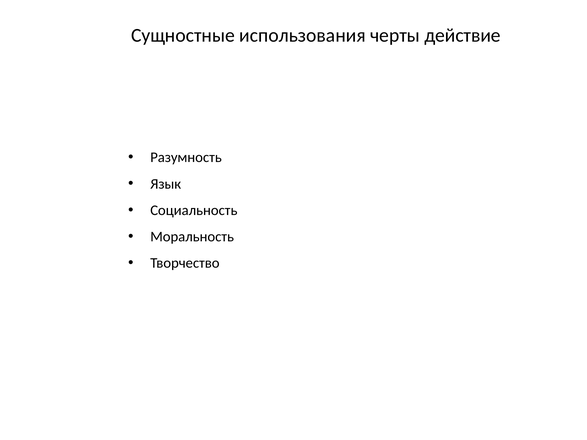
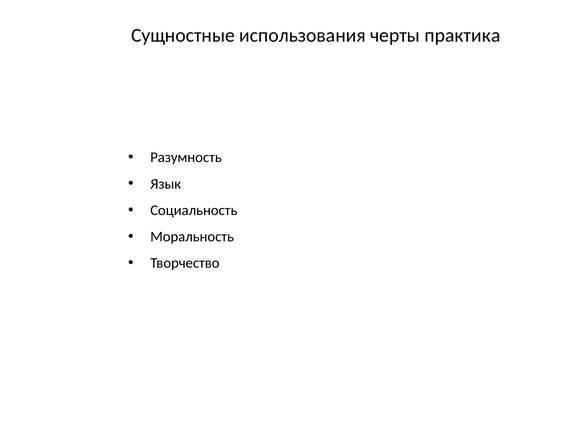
действие: действие -> практика (462, 35)
